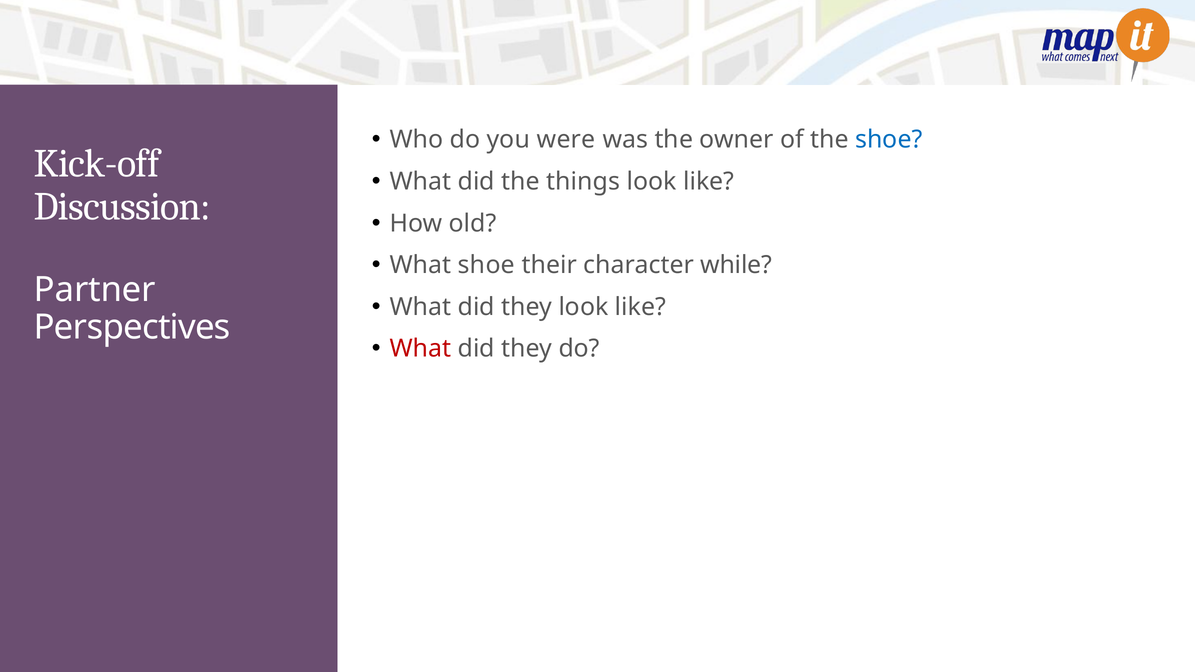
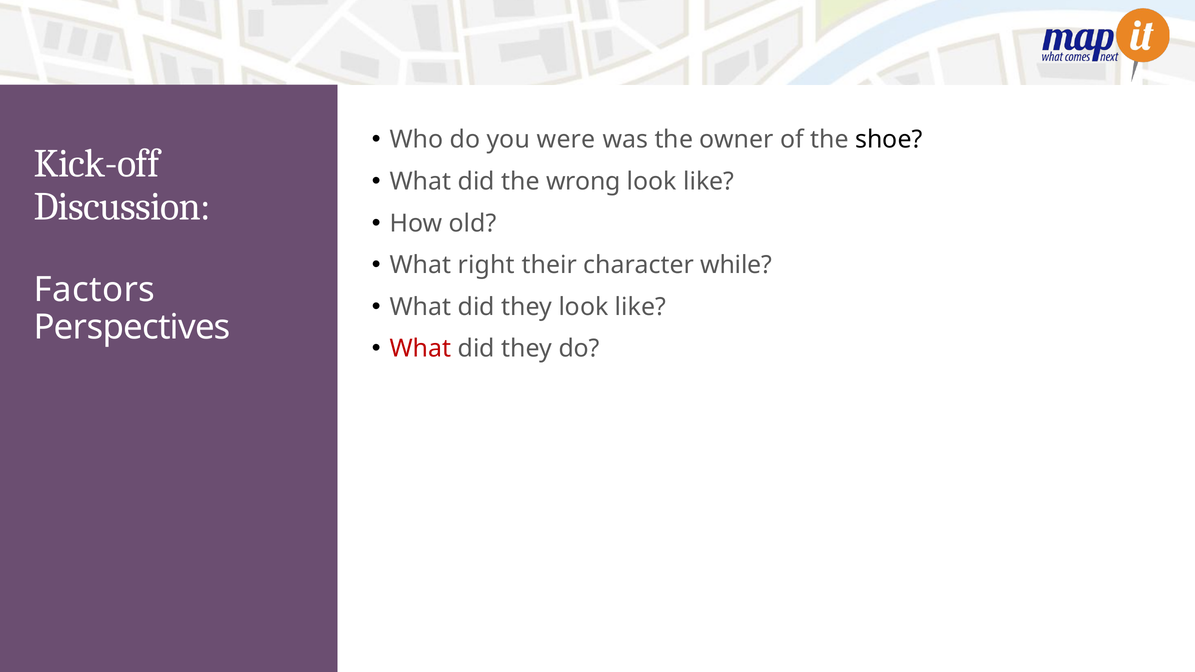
shoe colour: blue -> black (889, 140)
things: things -> wrong (583, 182)
What shoe: shoe -> right (486, 265)
Partner: Partner -> Factors (95, 290)
